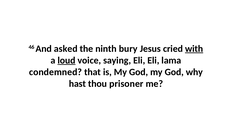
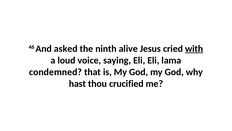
bury: bury -> alive (128, 49)
loud underline: present -> none (66, 60)
prisoner: prisoner -> crucified (126, 83)
